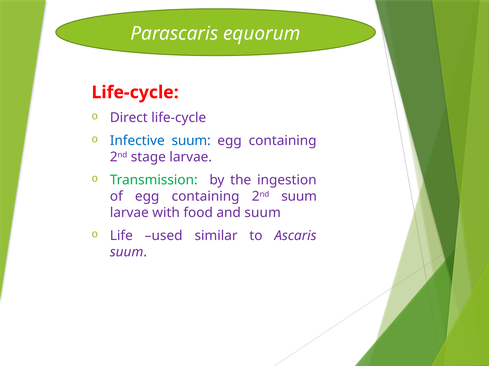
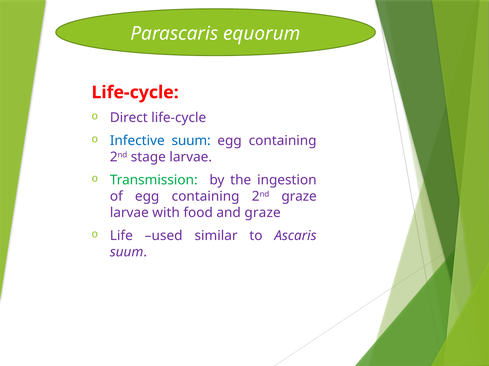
2nd suum: suum -> graze (299, 197)
and suum: suum -> graze (263, 213)
